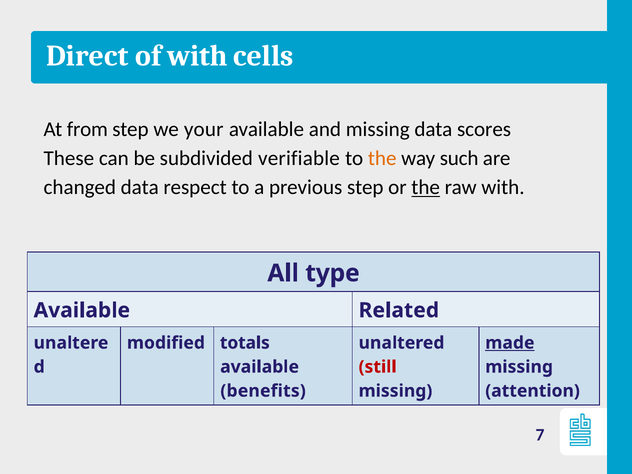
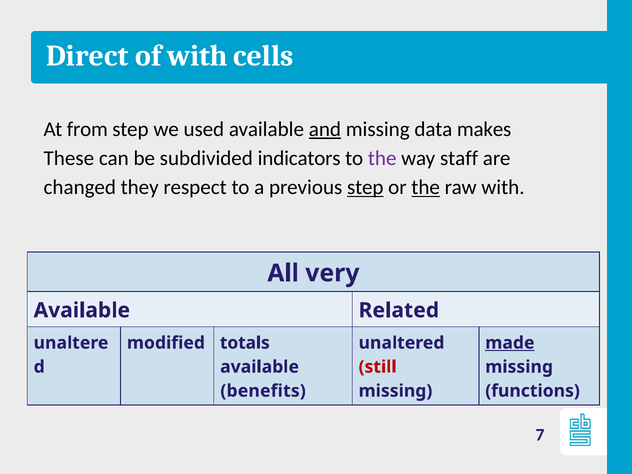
your: your -> used (204, 129)
and underline: none -> present (325, 129)
scores: scores -> makes (484, 129)
verifiable: verifiable -> indicators (299, 158)
the colour: orange -> purple (382, 158)
such: such -> staff (459, 158)
changed data: data -> they (140, 187)
step underline: none -> present (365, 187)
type: type -> very (332, 273)
attention: attention -> functions (533, 391)
